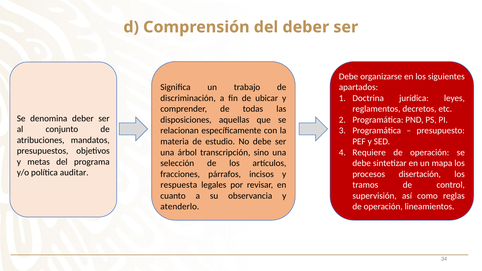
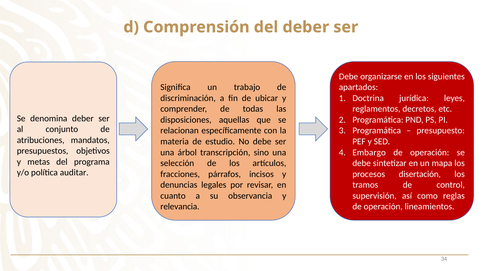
Requiere: Requiere -> Embargo (369, 152)
respuesta: respuesta -> denuncias (179, 185)
atenderlo: atenderlo -> relevancia (180, 207)
